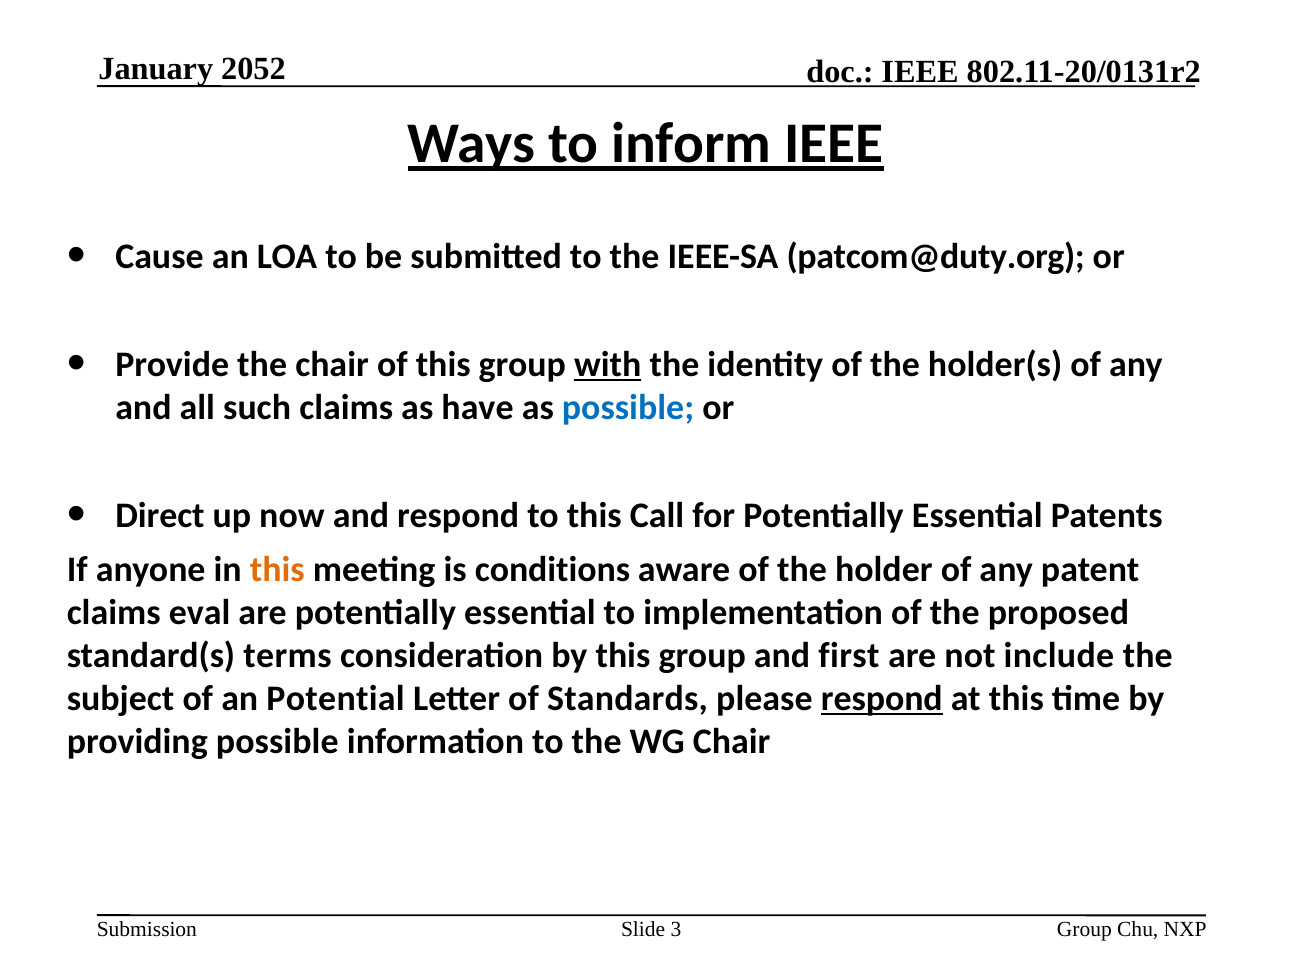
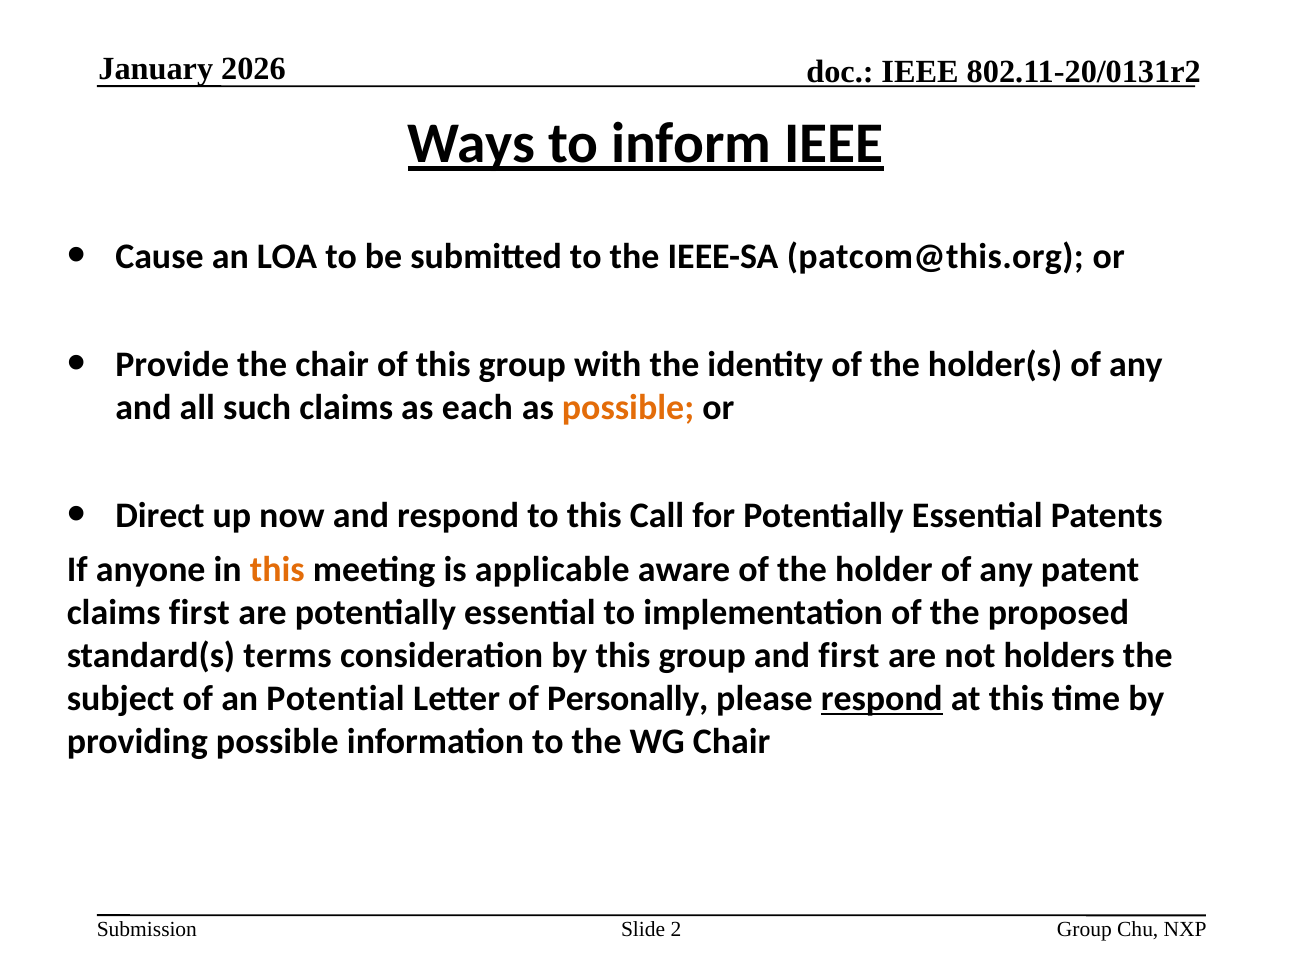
2052: 2052 -> 2026 (253, 68)
patcom@duty.org: patcom@duty.org -> patcom@this.org (935, 257)
with underline: present -> none (608, 365)
have: have -> each (477, 408)
possible colour: blue -> orange (628, 408)
conditions: conditions -> applicable (552, 569)
claims eval: eval -> first (199, 612)
include: include -> holders (1059, 655)
Standards: Standards -> Personally (628, 699)
3: 3 -> 2 (676, 929)
